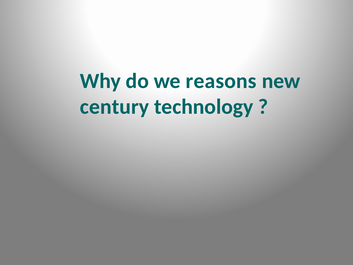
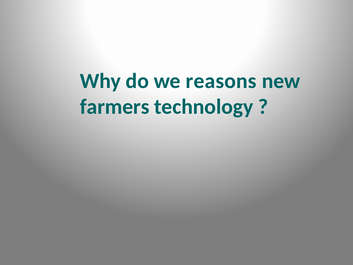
century: century -> farmers (115, 107)
